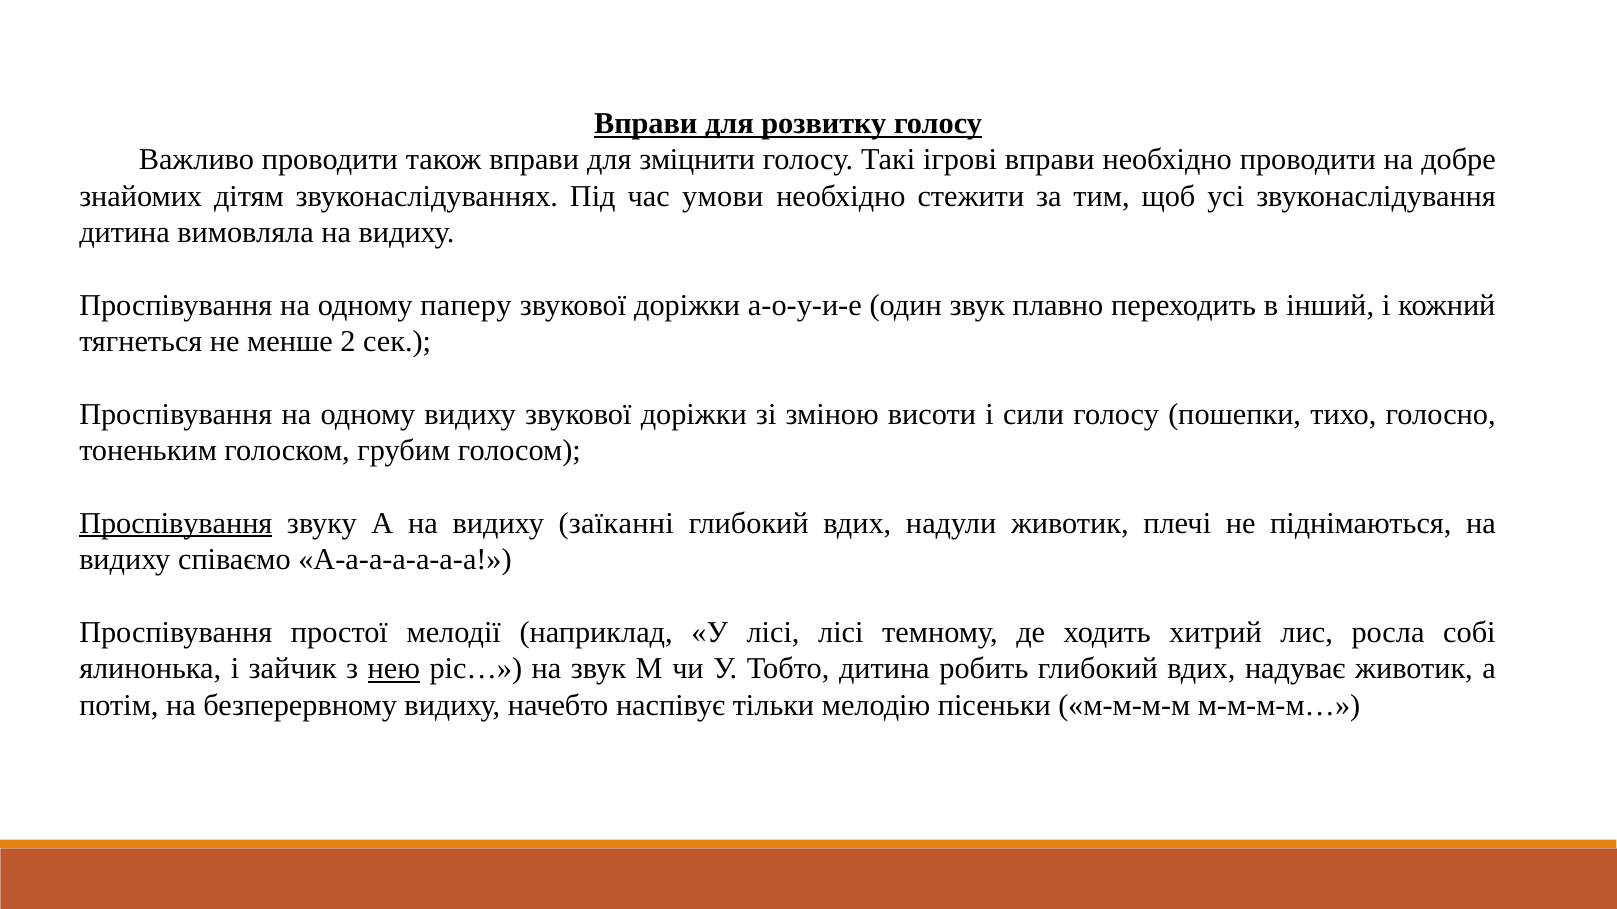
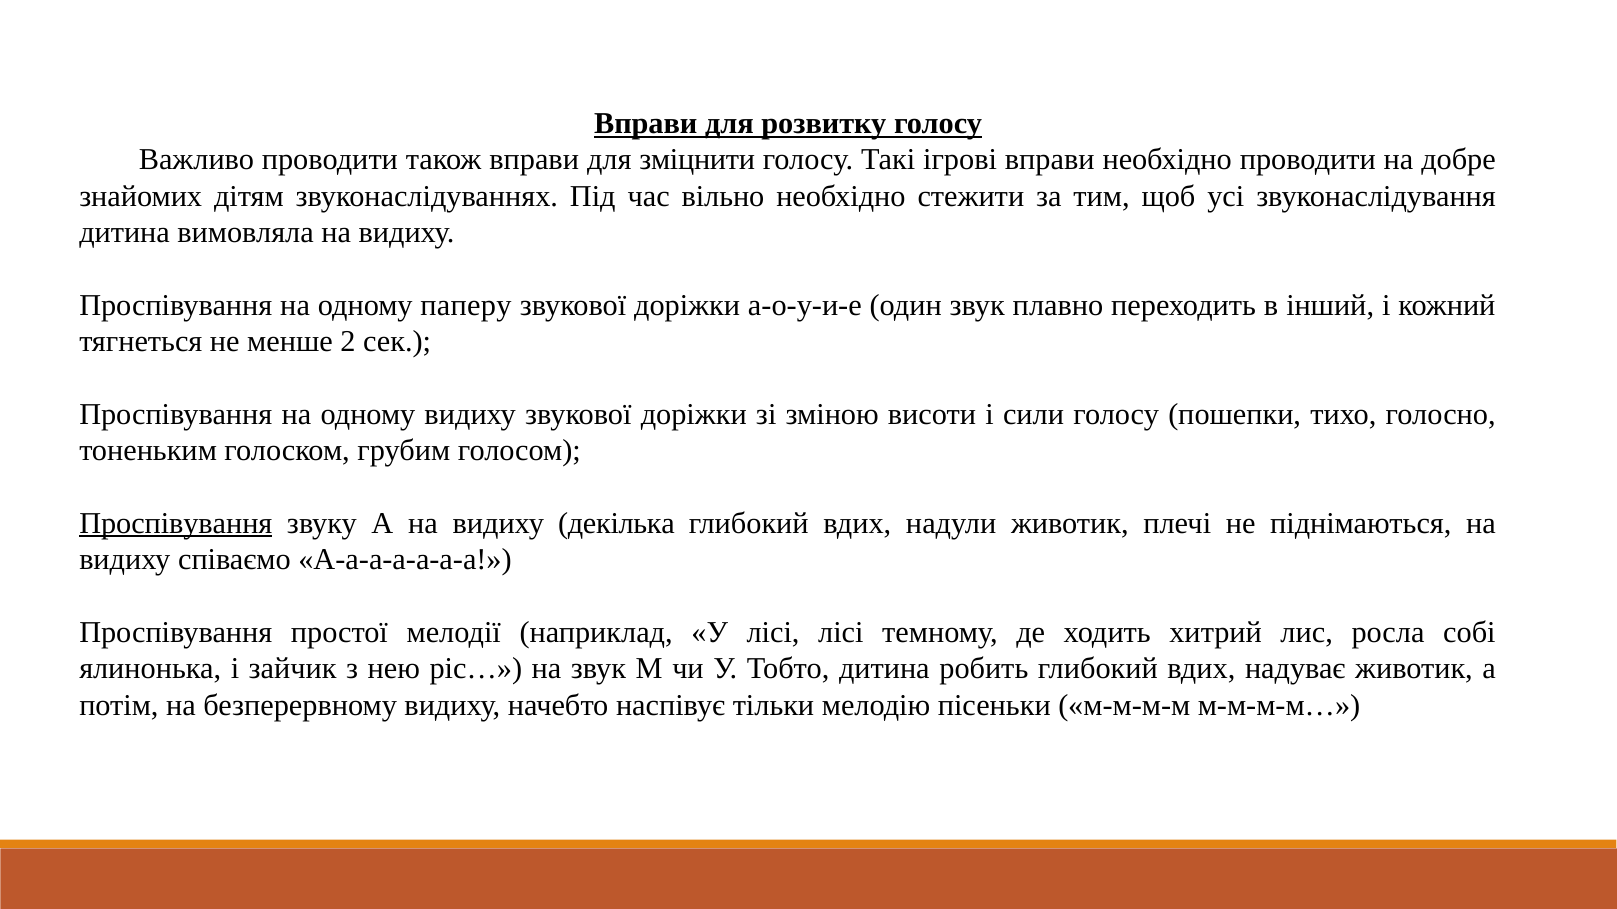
умови: умови -> вільно (723, 196)
заїканні: заїканні -> декілька (616, 524)
нею underline: present -> none (394, 669)
